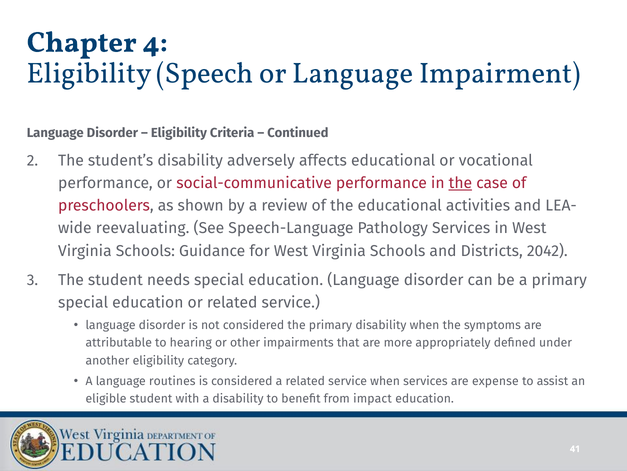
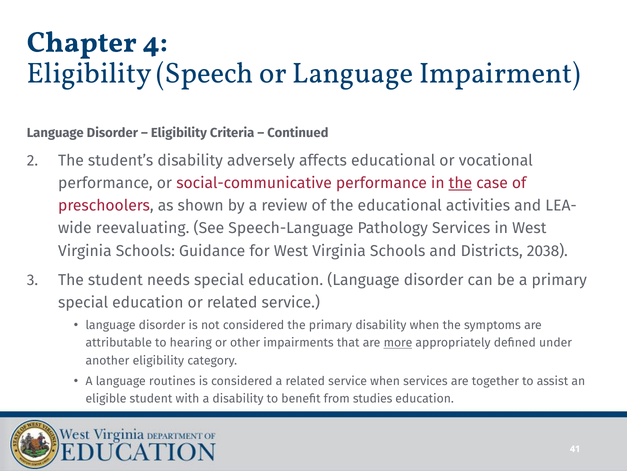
2042: 2042 -> 2038 (547, 251)
more underline: none -> present (398, 342)
expense: expense -> together (495, 381)
impact: impact -> studies (373, 398)
